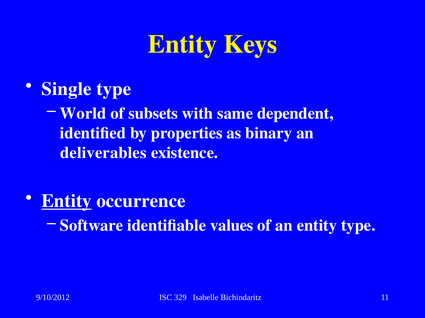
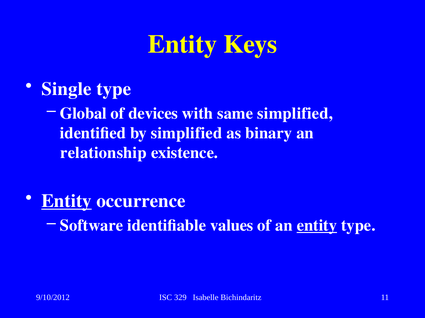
World: World -> Global (83, 113)
subsets: subsets -> devices (153, 113)
same dependent: dependent -> simplified (295, 113)
by properties: properties -> simplified (187, 133)
deliverables: deliverables -> relationship (103, 153)
entity underline: none -> present (317, 226)
